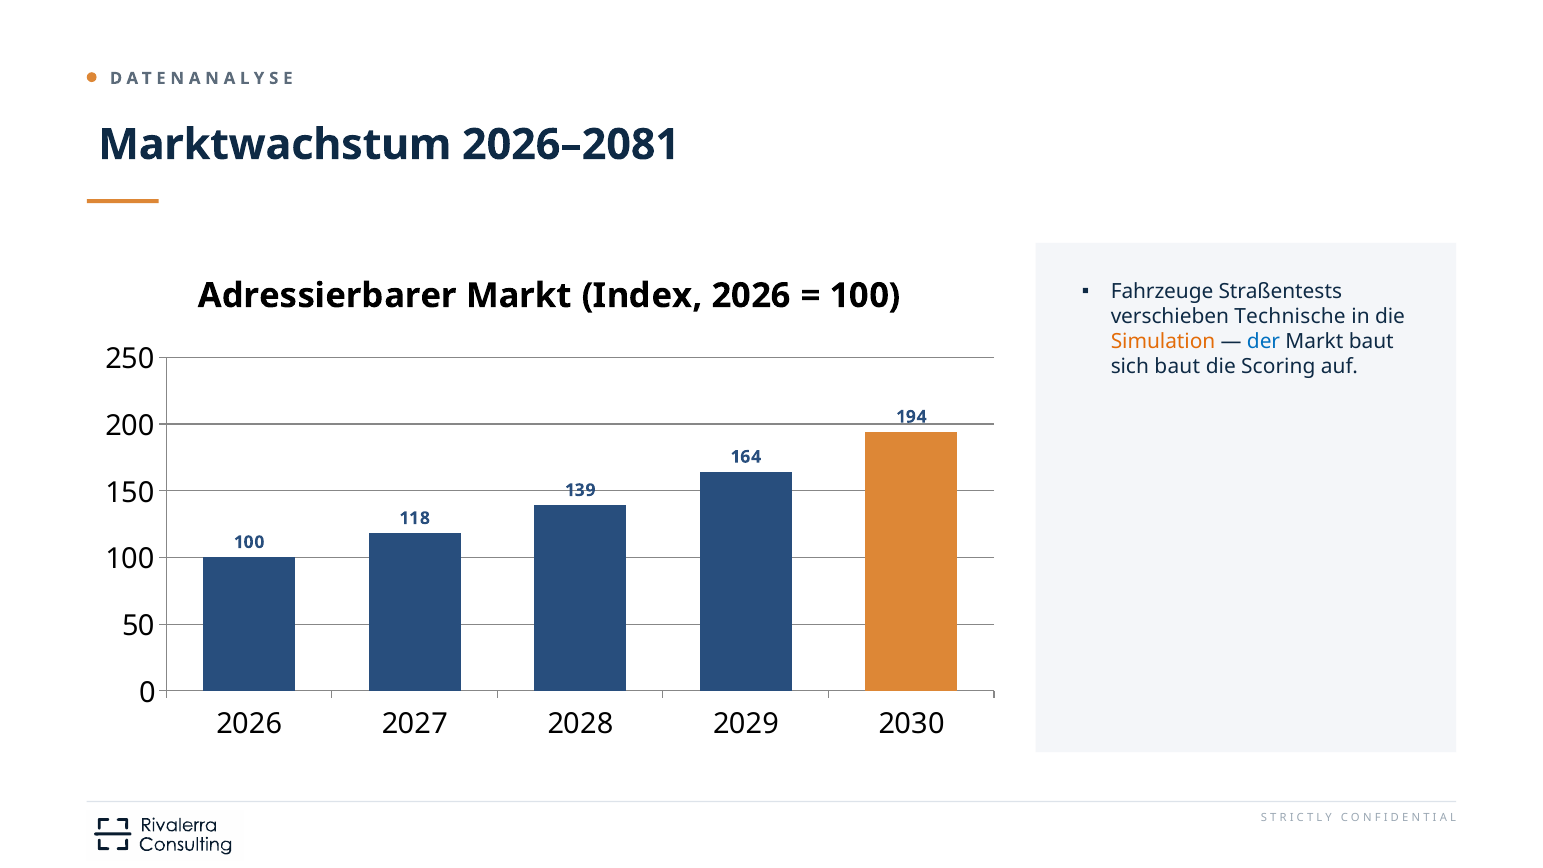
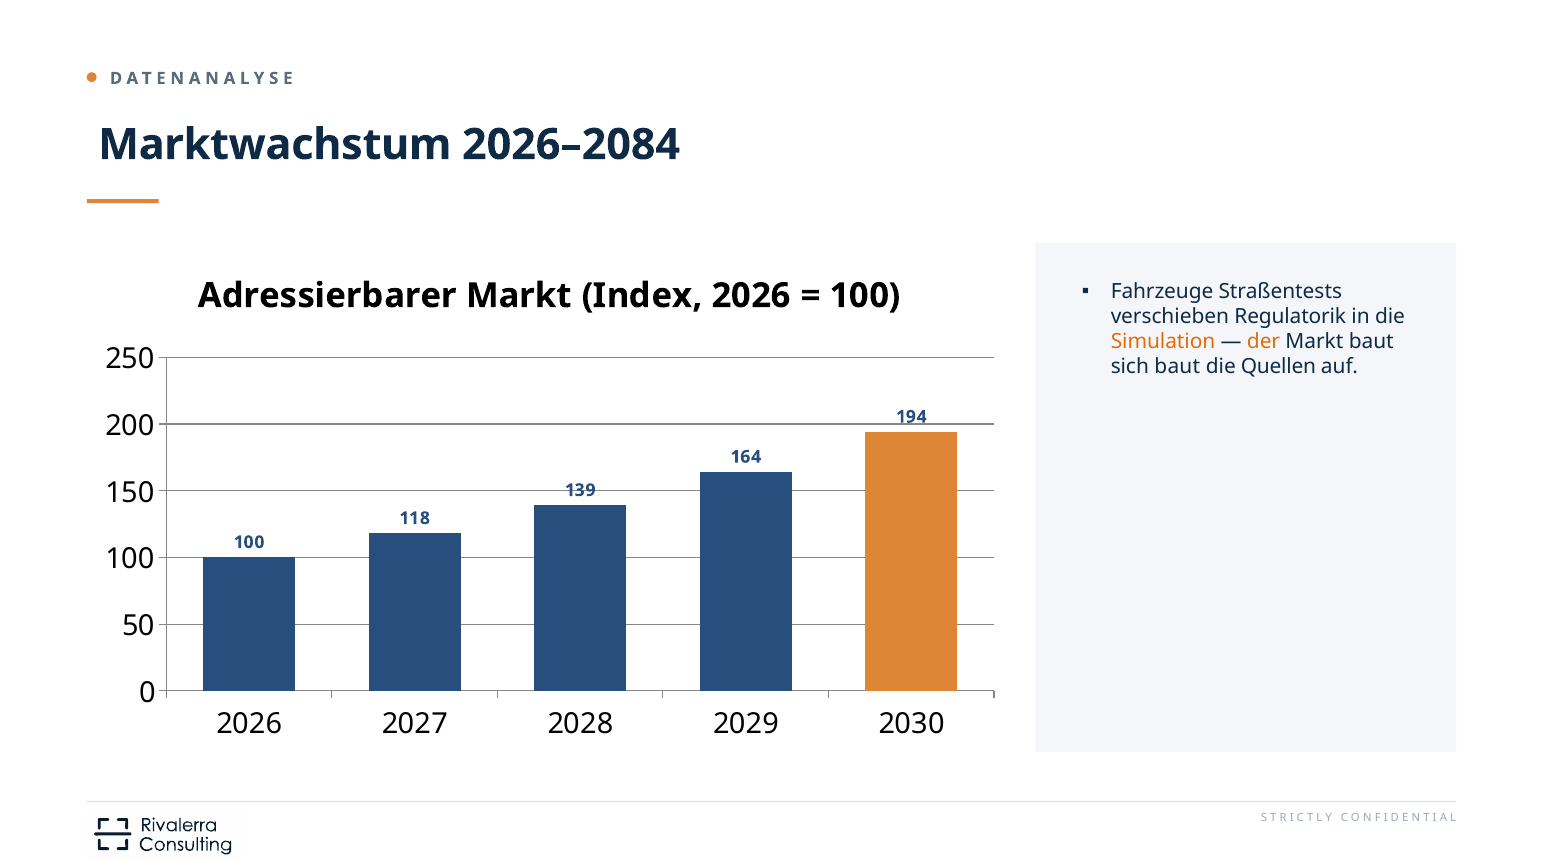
2026–2081: 2026–2081 -> 2026–2084 (571, 145)
Technische: Technische -> Regulatorik (1290, 317)
der colour: blue -> orange (1264, 342)
Scoring: Scoring -> Quellen (1278, 367)
